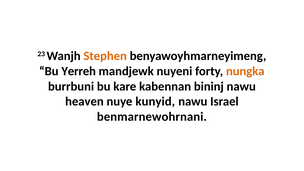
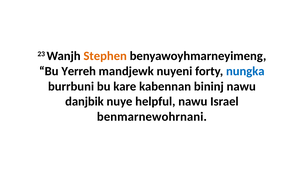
nungka colour: orange -> blue (245, 71)
heaven: heaven -> danjbik (84, 102)
kunyid: kunyid -> helpful (155, 102)
